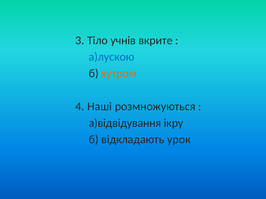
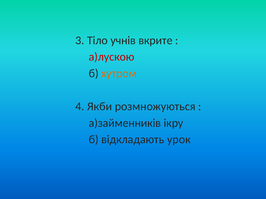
а)лускою colour: blue -> red (112, 57)
Наші: Наші -> Якби (100, 107)
а)відвідування: а)відвідування -> а)займенників (125, 123)
